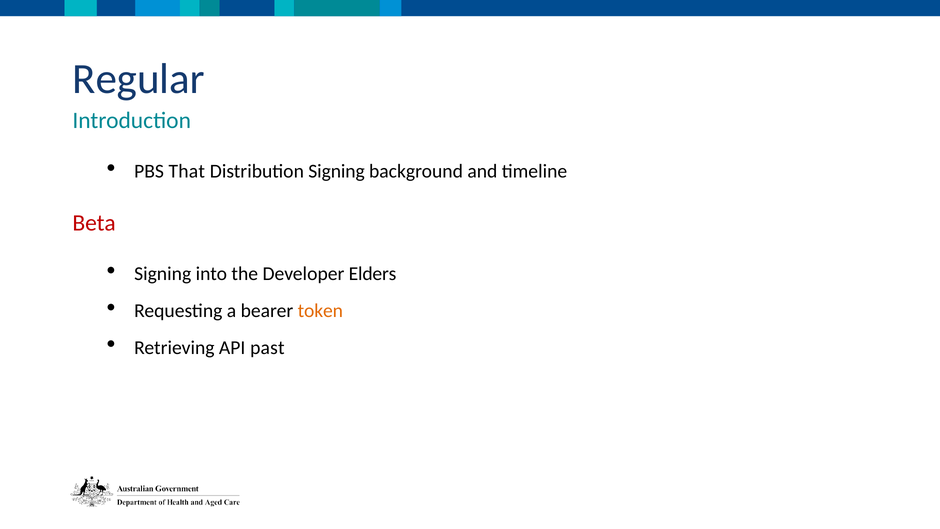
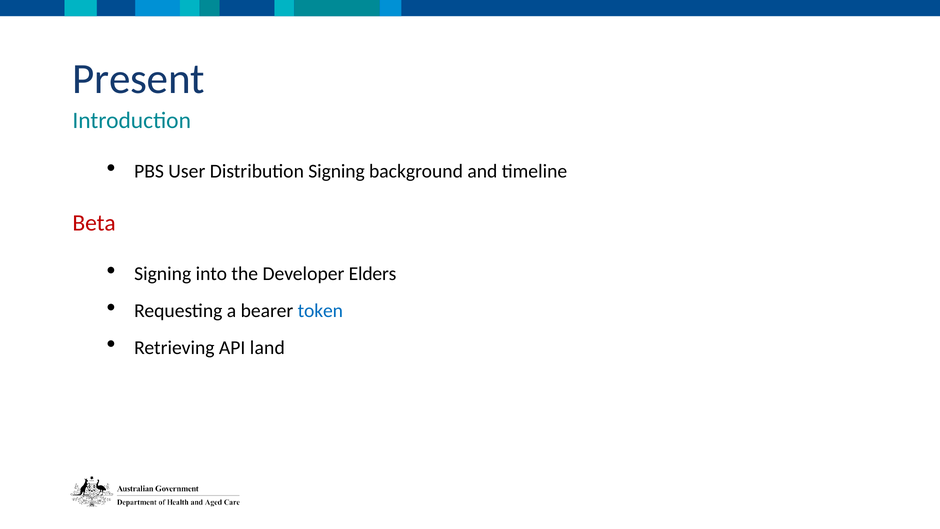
Regular: Regular -> Present (139, 79)
That: That -> User (187, 171)
token colour: orange -> blue (320, 311)
past: past -> land (267, 347)
